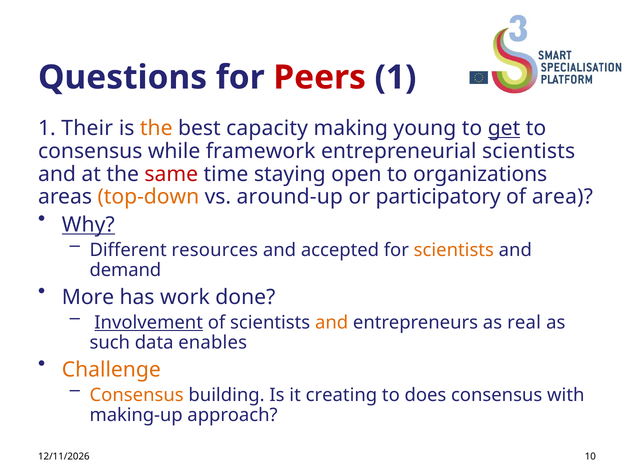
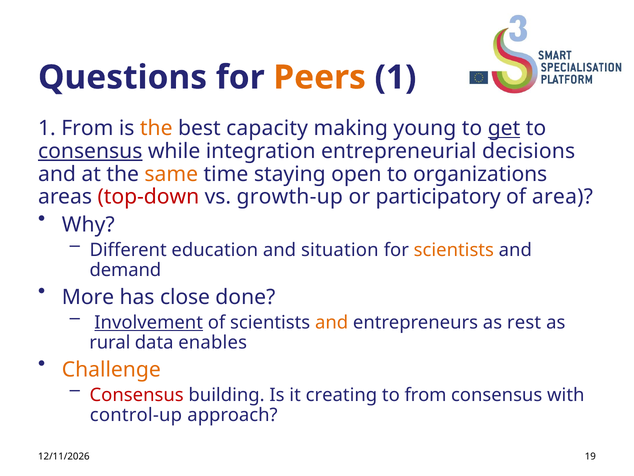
Peers colour: red -> orange (320, 77)
1 Their: Their -> From (87, 128)
consensus underline: none -> present (90, 151)
framework: framework -> integration (261, 151)
entrepreneurial scientists: scientists -> decisions (529, 151)
same colour: red -> orange (171, 174)
top-down colour: orange -> red (148, 197)
around-up: around-up -> growth-up (290, 197)
Why underline: present -> none (88, 225)
resources: resources -> education (215, 250)
accepted: accepted -> situation (340, 250)
work: work -> close (185, 297)
real: real -> rest (524, 322)
such: such -> rural (110, 342)
Consensus colour: orange -> red (137, 395)
to does: does -> from (425, 395)
making-up: making-up -> control-up (136, 415)
10: 10 -> 19 (590, 456)
